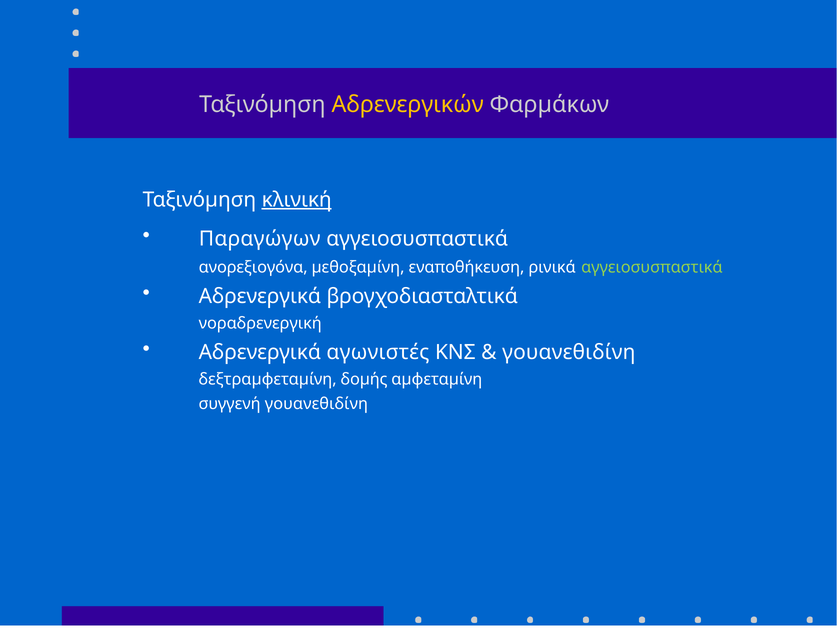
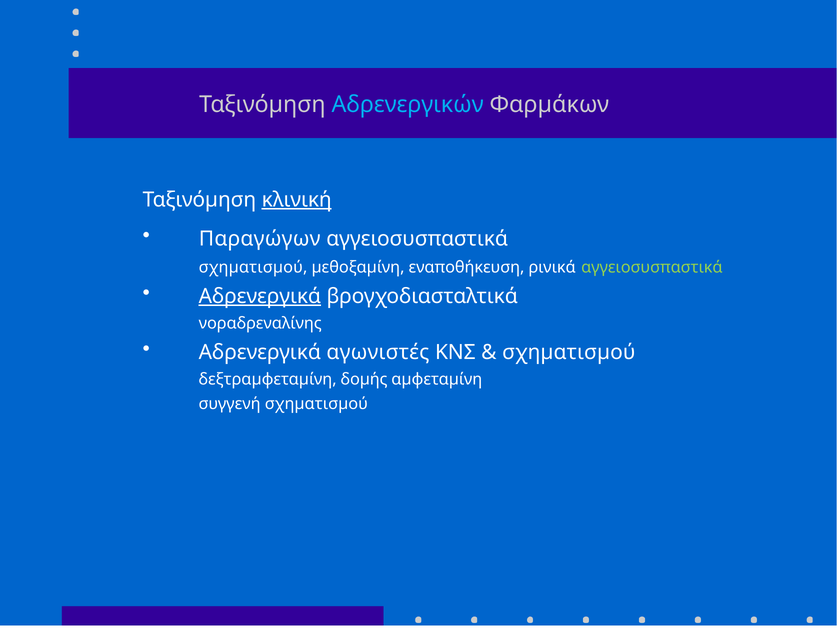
Αδρενεργικών colour: yellow -> light blue (408, 105)
ανορεξιογόνα: ανορεξιογόνα -> σχηµατισµού (253, 267)
Αδρενεργικά underline: none -> present (260, 296)
νοραδρενεργική: νοραδρενεργική -> νοραδρεναλίνης (260, 323)
γουανεθιδίνη: γουανεθιδίνη -> σχηµατισµού (569, 352)
συγγενή γουανεθιδίνη: γουανεθιδίνη -> σχηµατισµού (316, 404)
